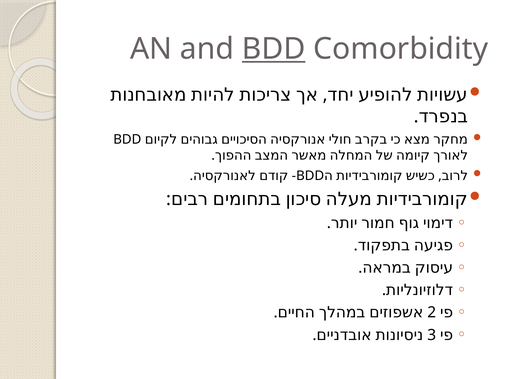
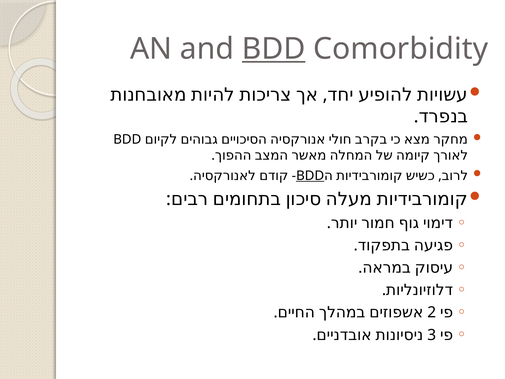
BDD underline: none -> present (310, 176)
